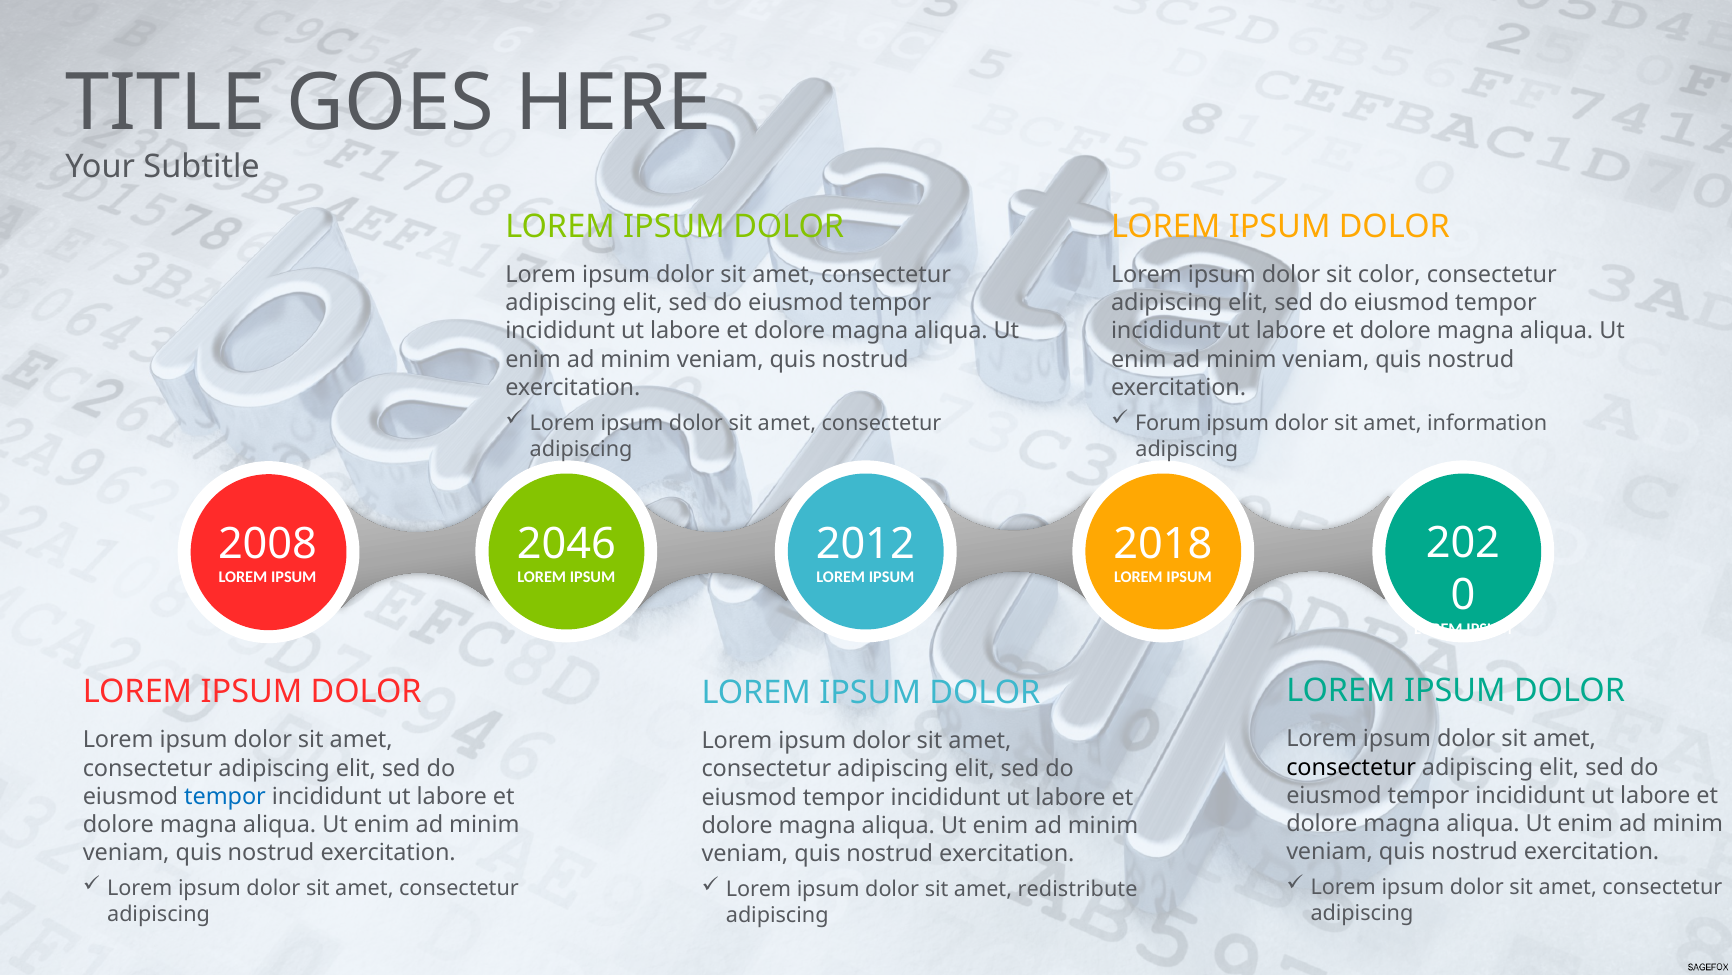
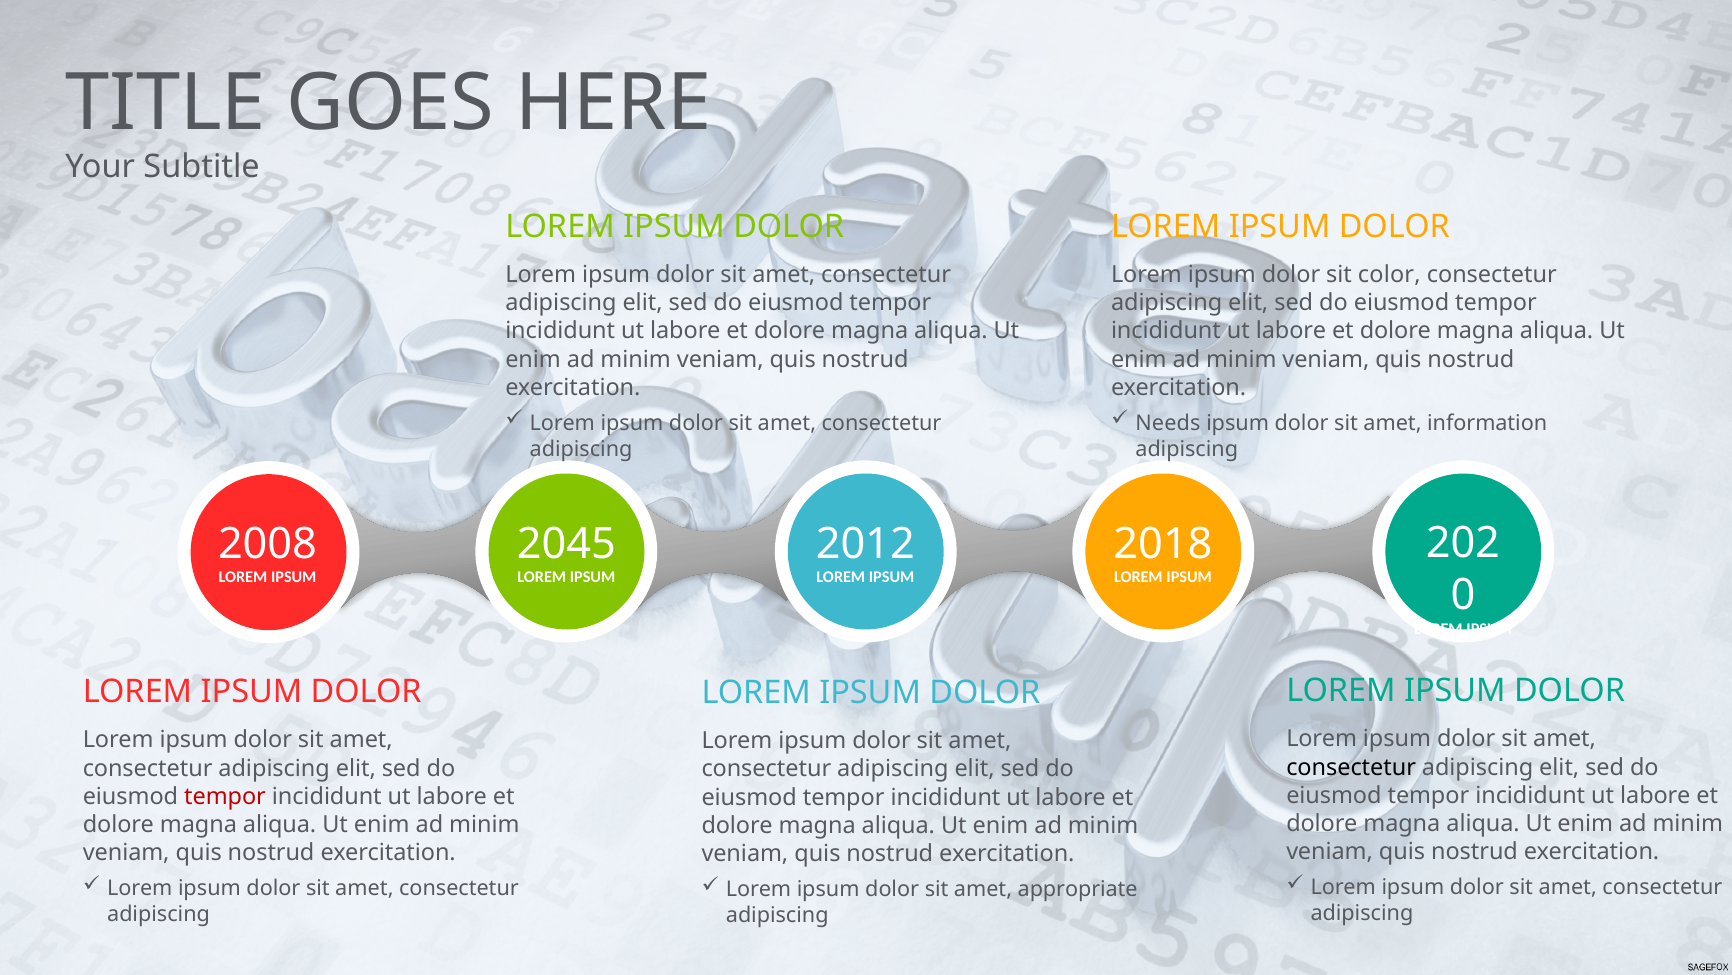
Forum: Forum -> Needs (1168, 423)
2046: 2046 -> 2045 (566, 543)
tempor colour: blue -> red (225, 796)
redistribute: redistribute -> appropriate (1078, 889)
